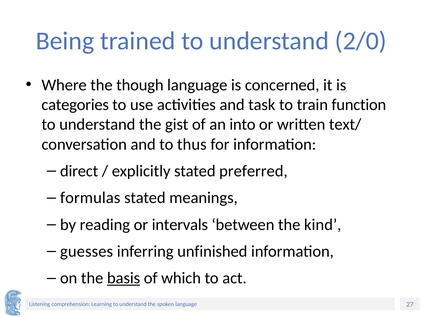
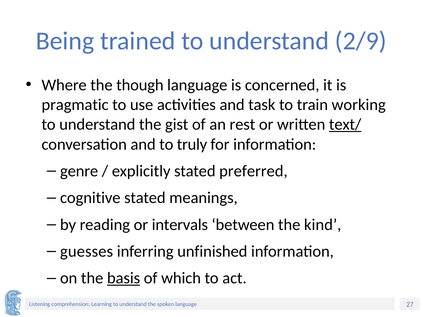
2/0: 2/0 -> 2/9 (361, 41)
categories: categories -> pragmatic (75, 105)
function: function -> working (359, 105)
into: into -> rest (242, 125)
text/ underline: none -> present (345, 125)
thus: thus -> truly (192, 144)
direct: direct -> genre (79, 171)
formulas: formulas -> cognitive (90, 198)
